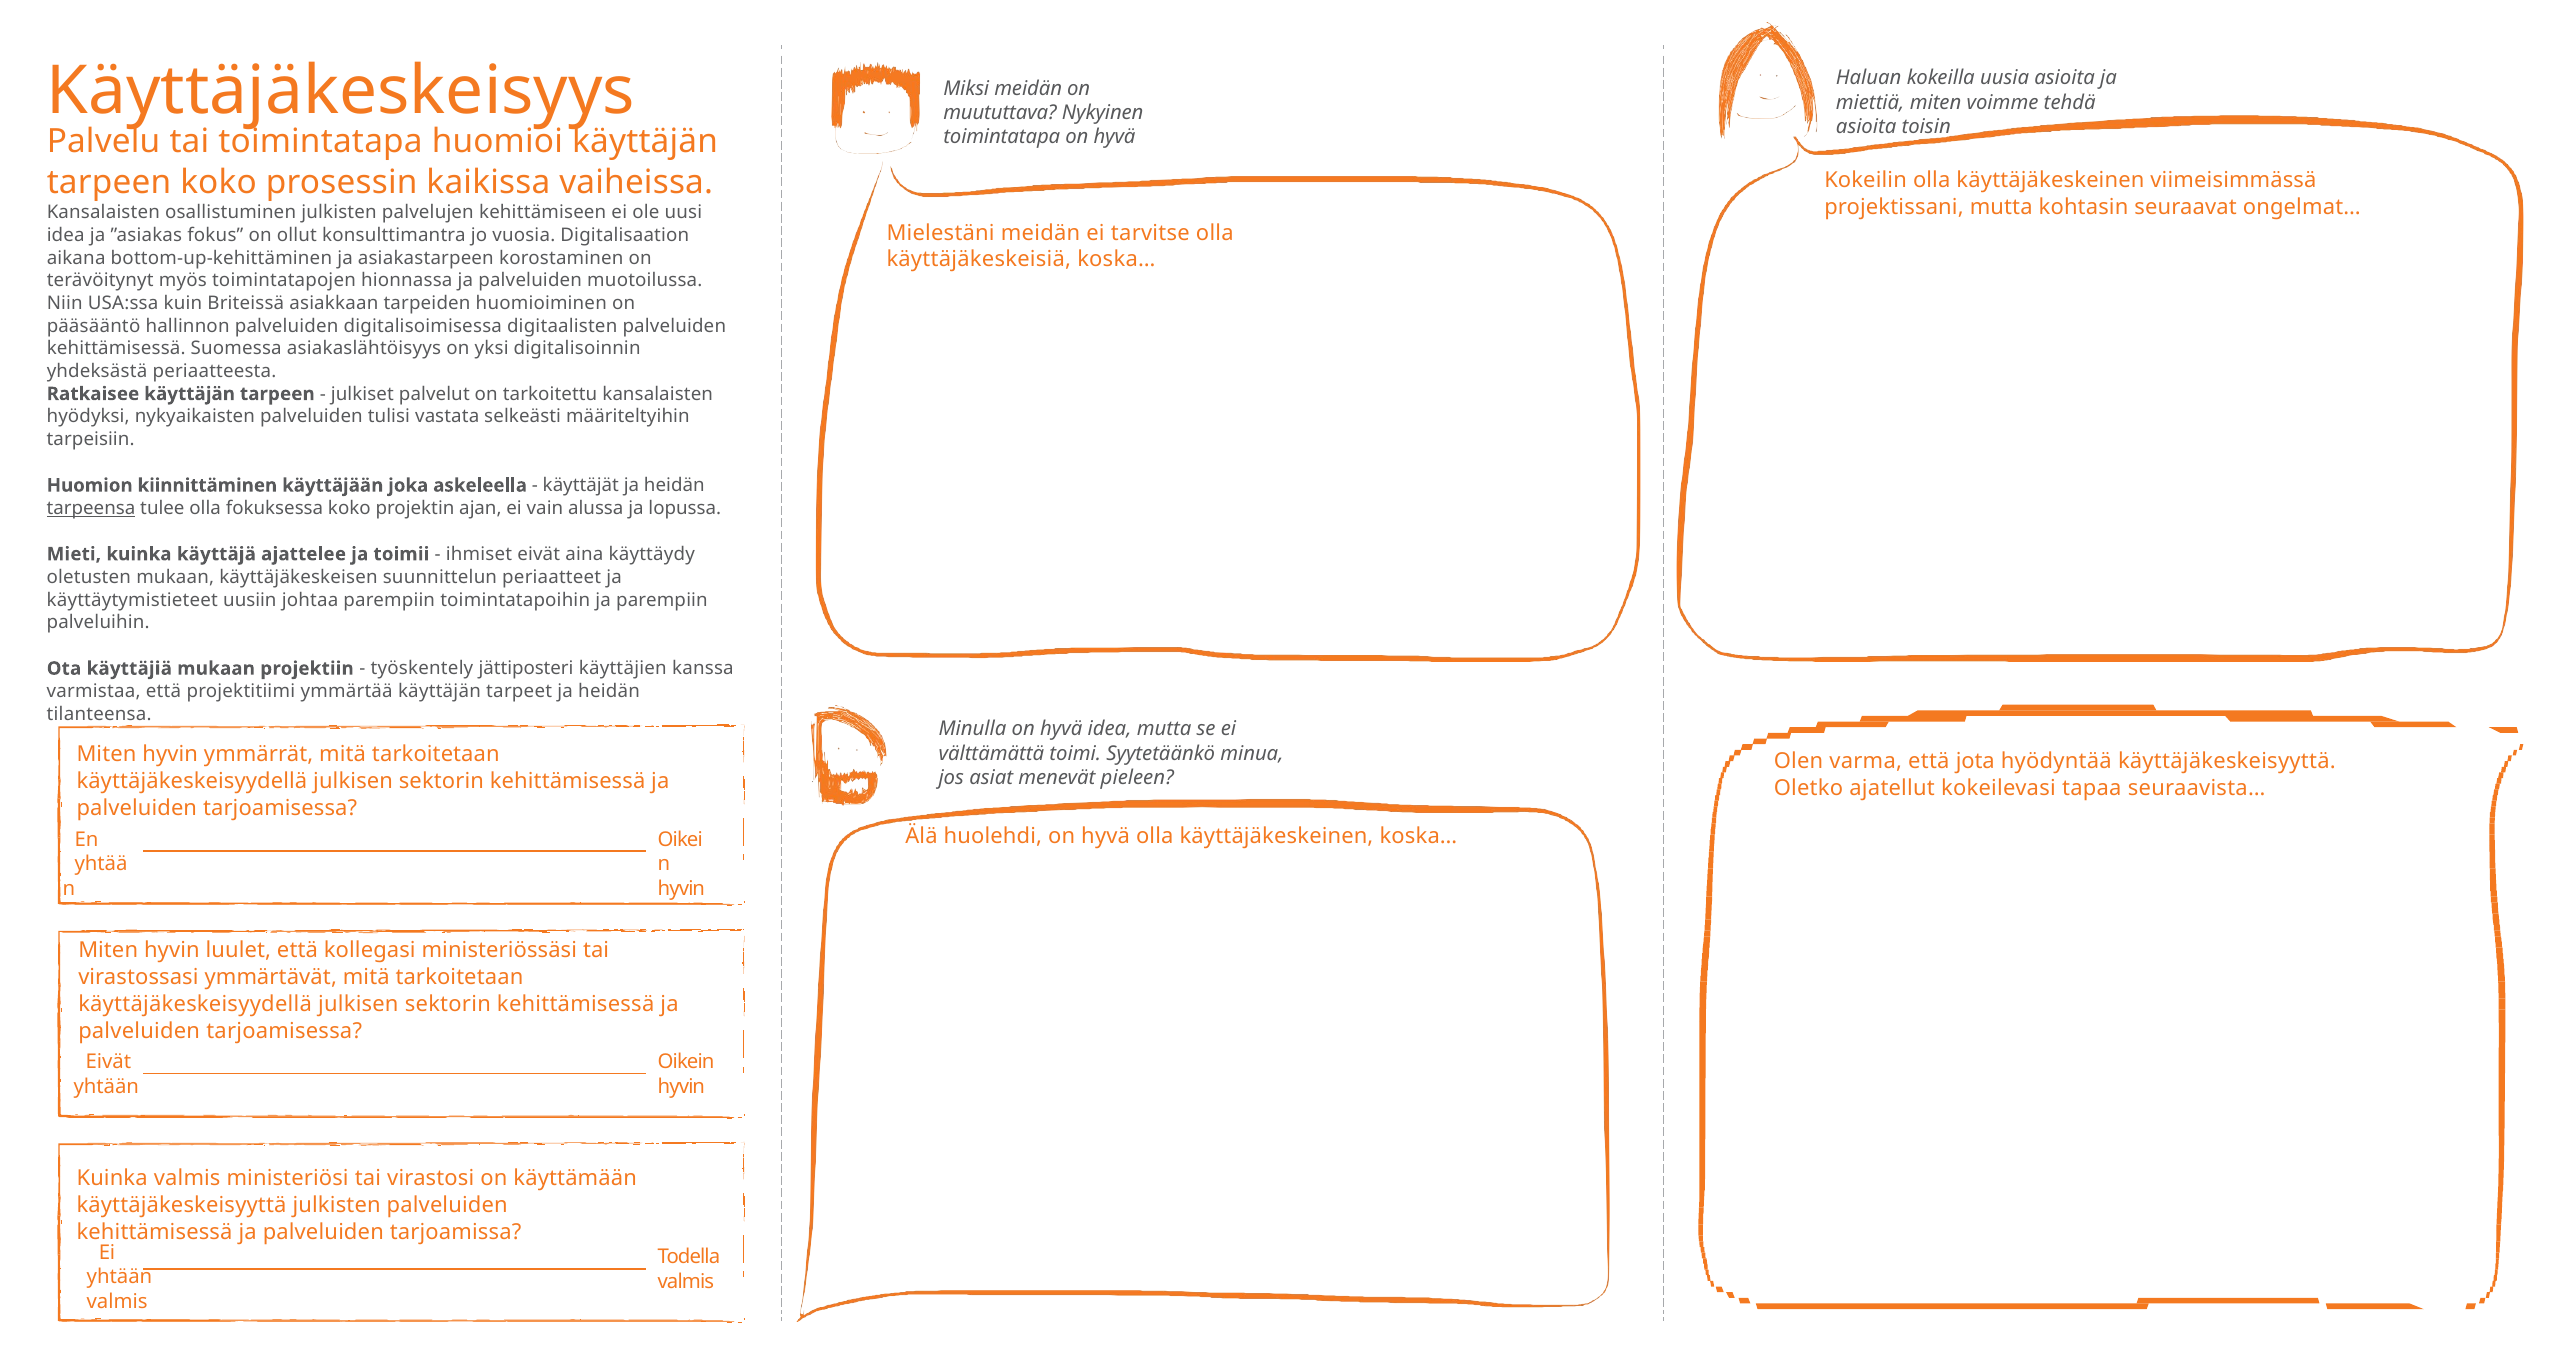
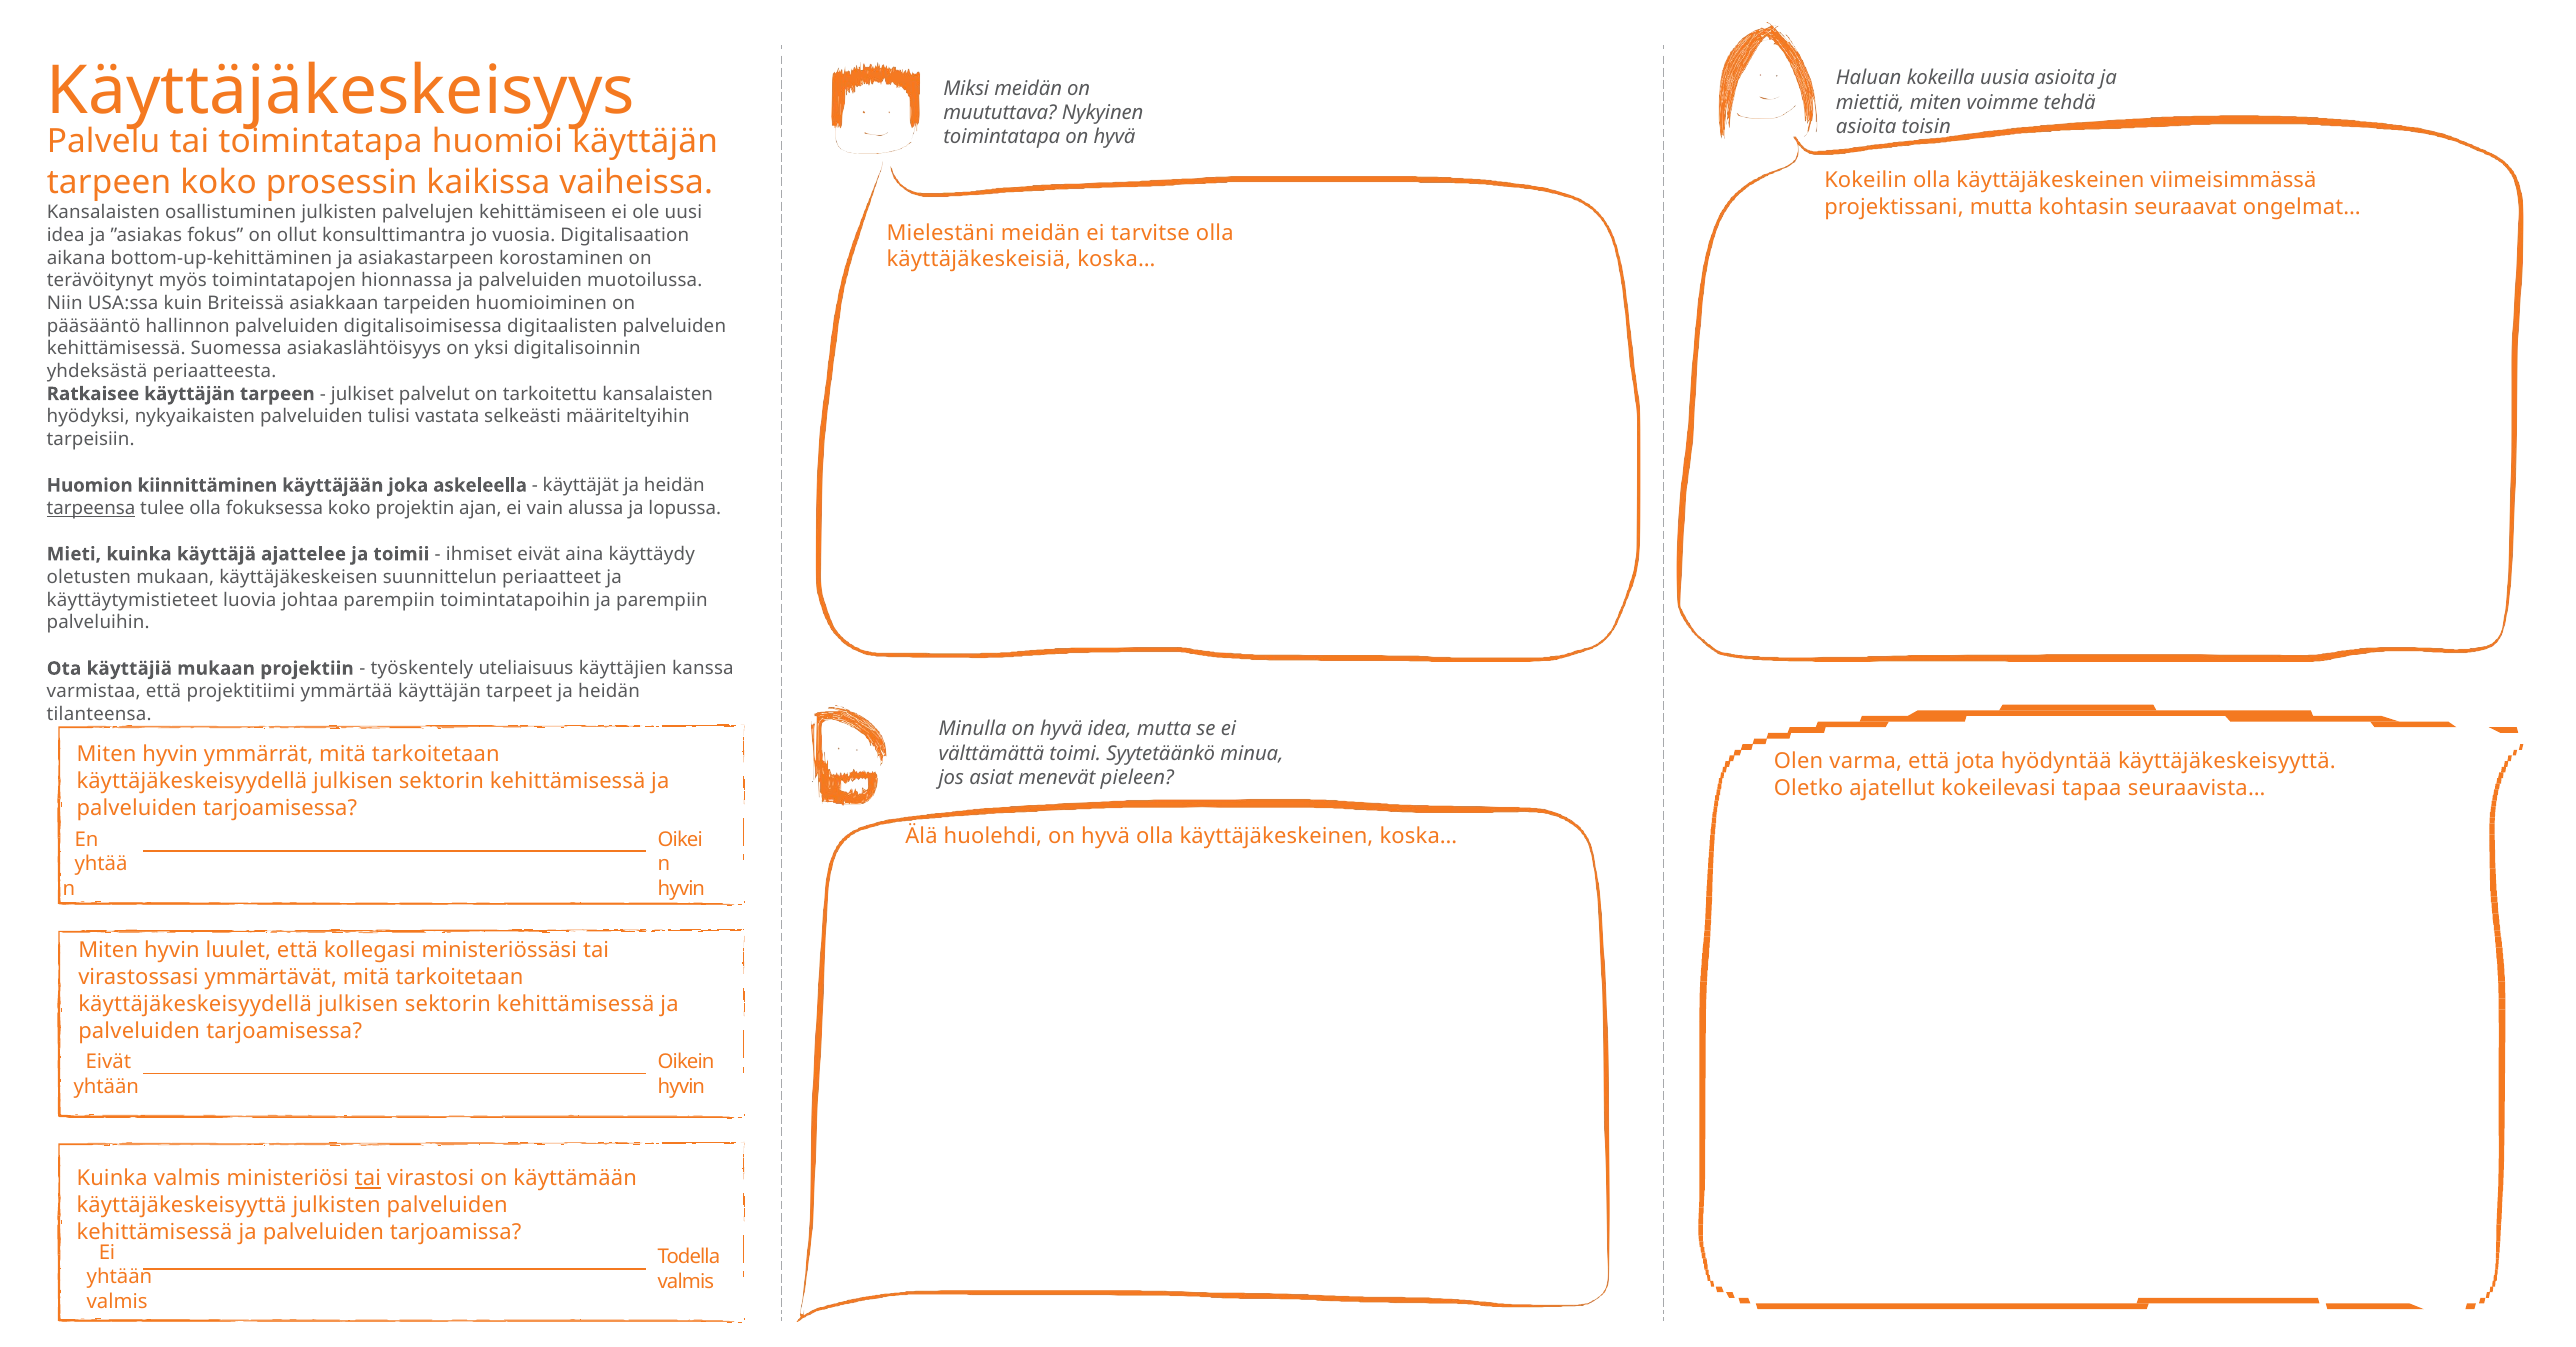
uusiin: uusiin -> luovia (250, 600)
jättiposteri: jättiposteri -> uteliaisuus (526, 668)
tai underline: none -> present (368, 1178)
